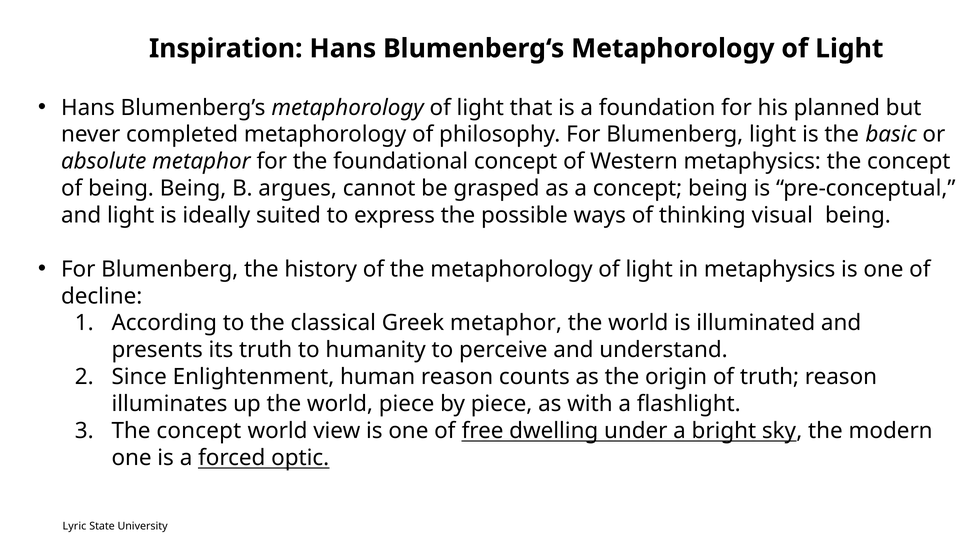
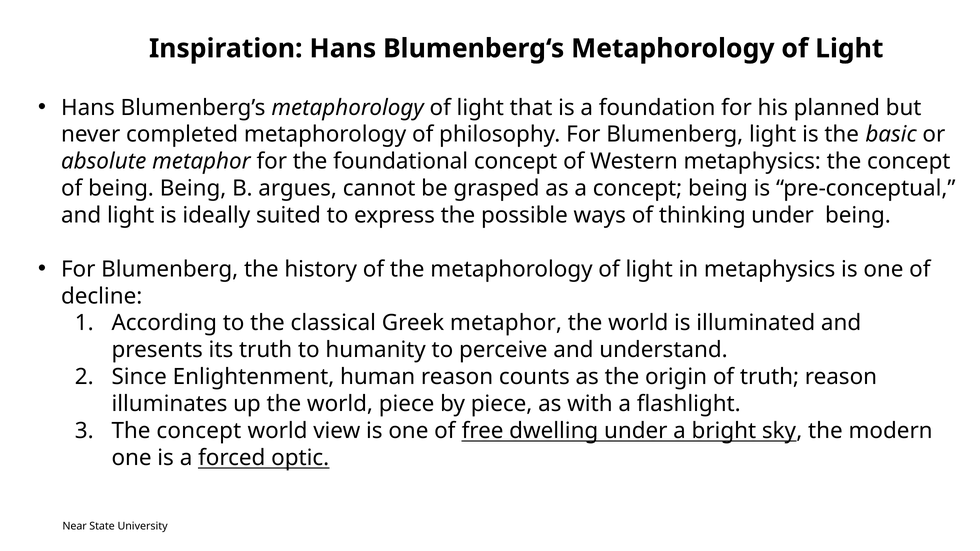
thinking visual: visual -> under (783, 215)
Lyric: Lyric -> Near (75, 526)
